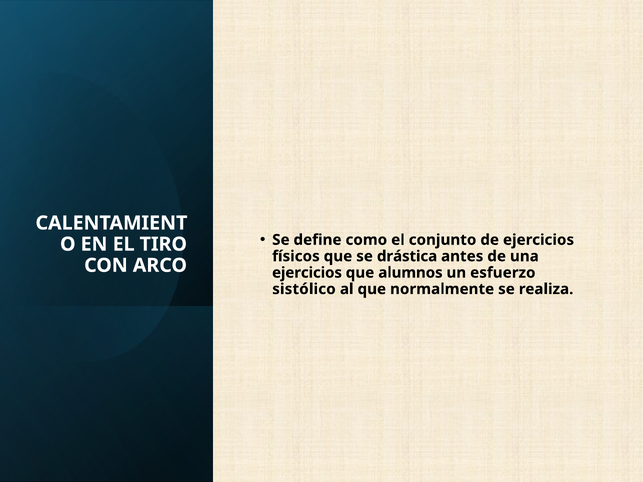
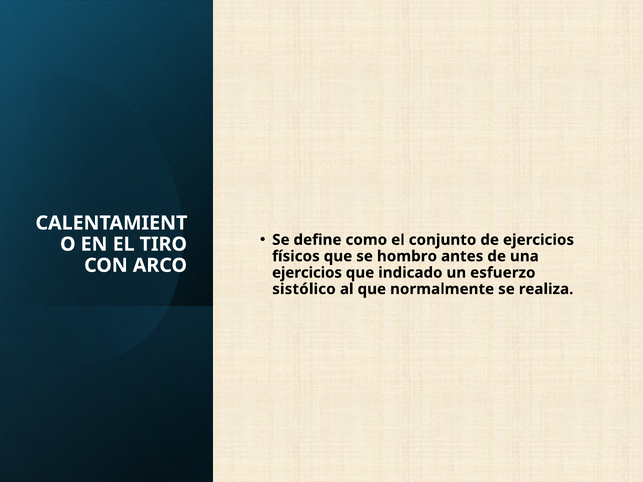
drástica: drástica -> hombro (407, 256)
alumnos: alumnos -> indicado (410, 273)
